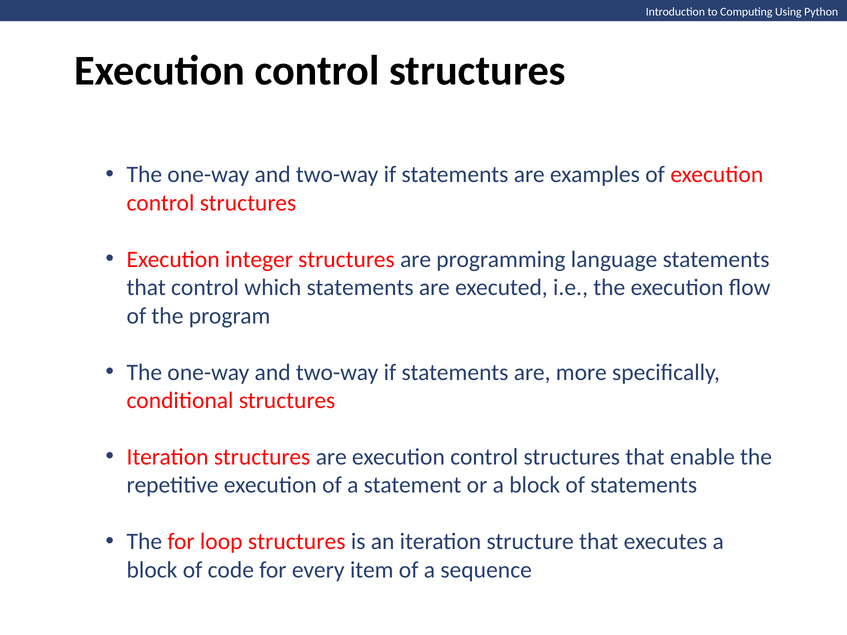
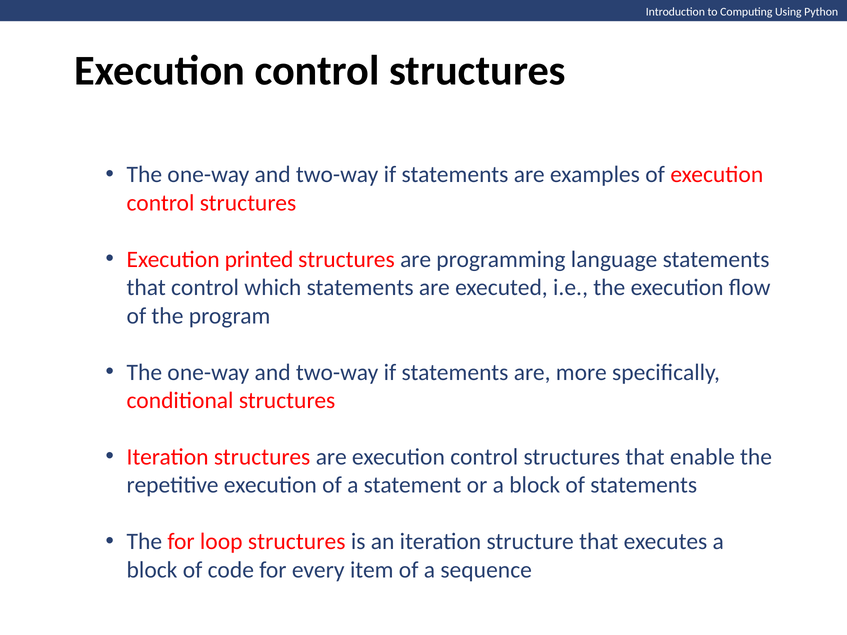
integer: integer -> printed (259, 259)
